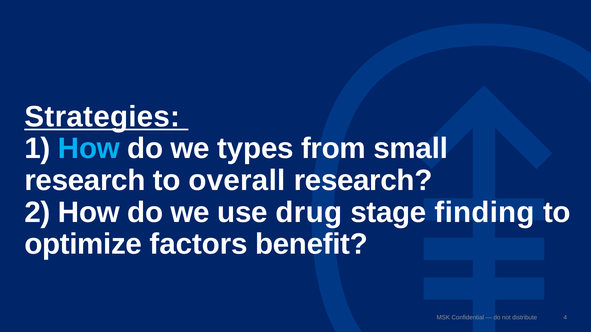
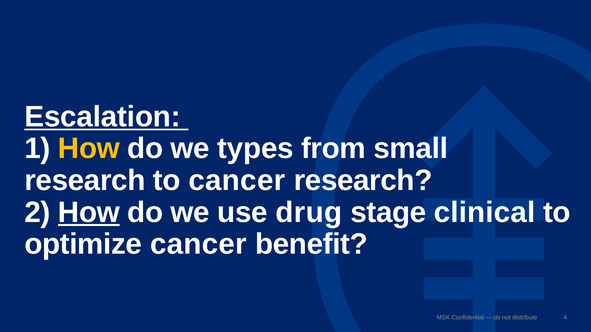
Strategies: Strategies -> Escalation (103, 117)
How colour: light blue -> yellow (89, 149)
to overall: overall -> cancer (237, 181)
How underline: none -> present (89, 213)
finding: finding -> clinical (485, 213)
optimize factors: factors -> cancer (198, 244)
